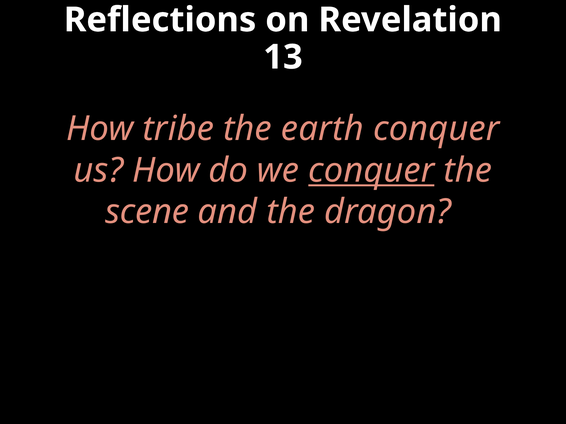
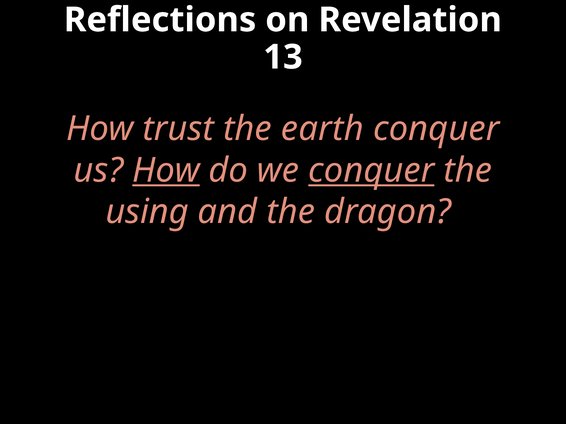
tribe: tribe -> trust (178, 129)
How underline: none -> present (166, 171)
scene: scene -> using (147, 212)
